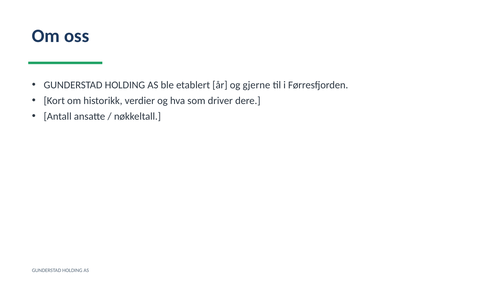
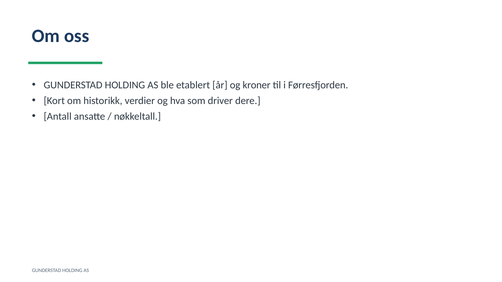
gjerne: gjerne -> kroner (257, 85)
